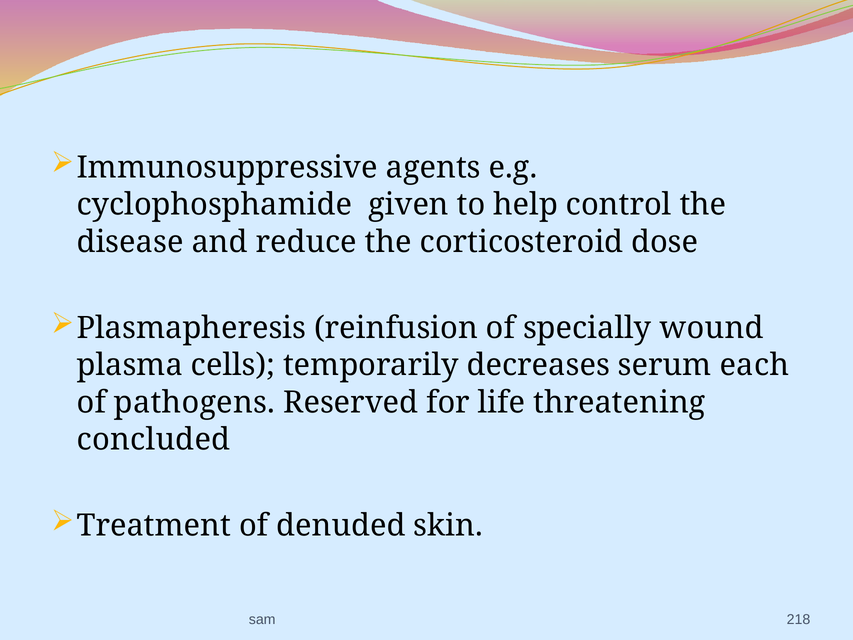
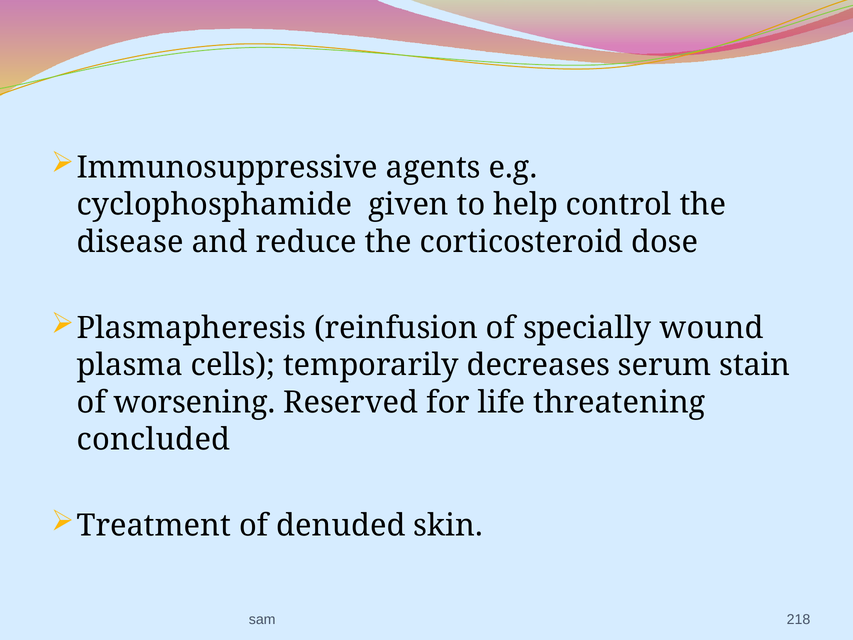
each: each -> stain (755, 365)
pathogens: pathogens -> worsening (195, 402)
